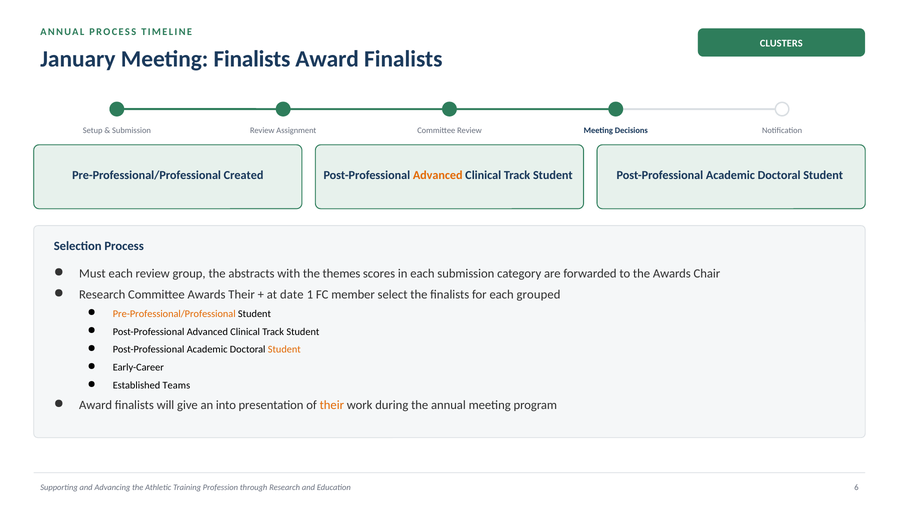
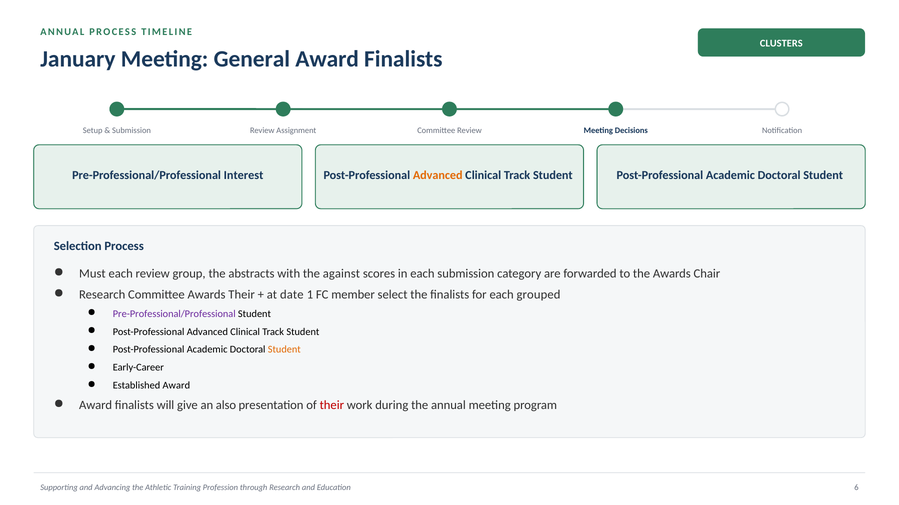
Meeting Finalists: Finalists -> General (252, 59)
Created: Created -> Interest (244, 175)
themes: themes -> against (341, 274)
Pre-Professional/Professional colour: orange -> purple (174, 314)
Established Teams: Teams -> Award (176, 386)
into: into -> also (226, 406)
their colour: orange -> red (332, 406)
